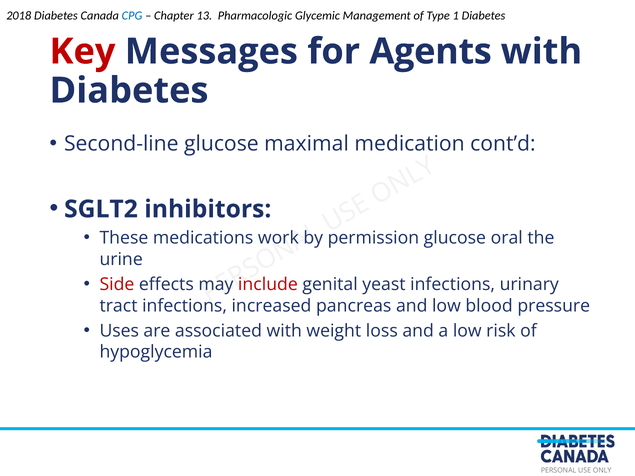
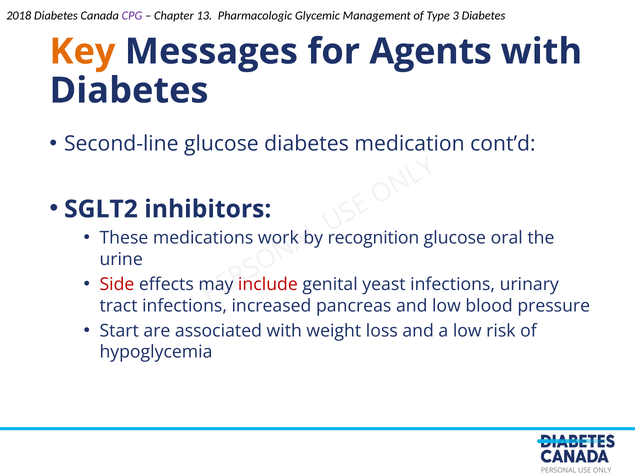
CPG colour: blue -> purple (132, 16)
1: 1 -> 3 (456, 16)
Key colour: red -> orange (82, 52)
glucose maximal: maximal -> diabetes (307, 144)
permission: permission -> recognition (373, 238)
Uses: Uses -> Start (119, 331)
